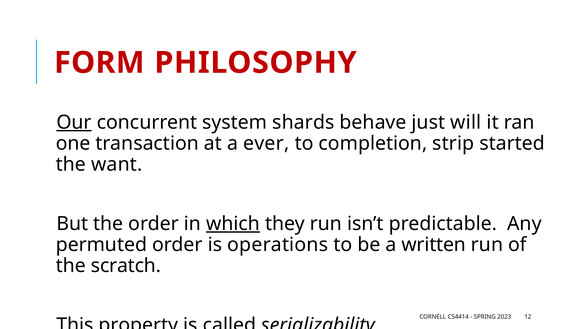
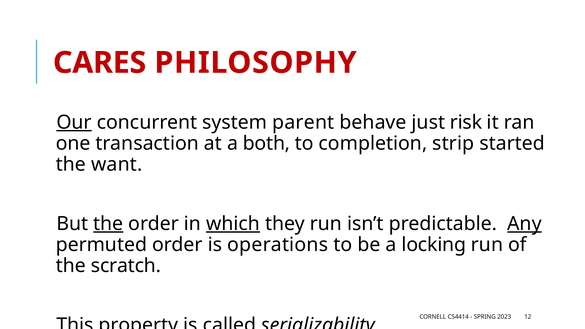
FORM: FORM -> CARES (100, 63)
shards: shards -> parent (303, 122)
will: will -> risk (466, 122)
ever: ever -> both (266, 143)
the underline: none -> present (108, 224)
Any underline: none -> present (524, 224)
written: written -> locking (434, 245)
